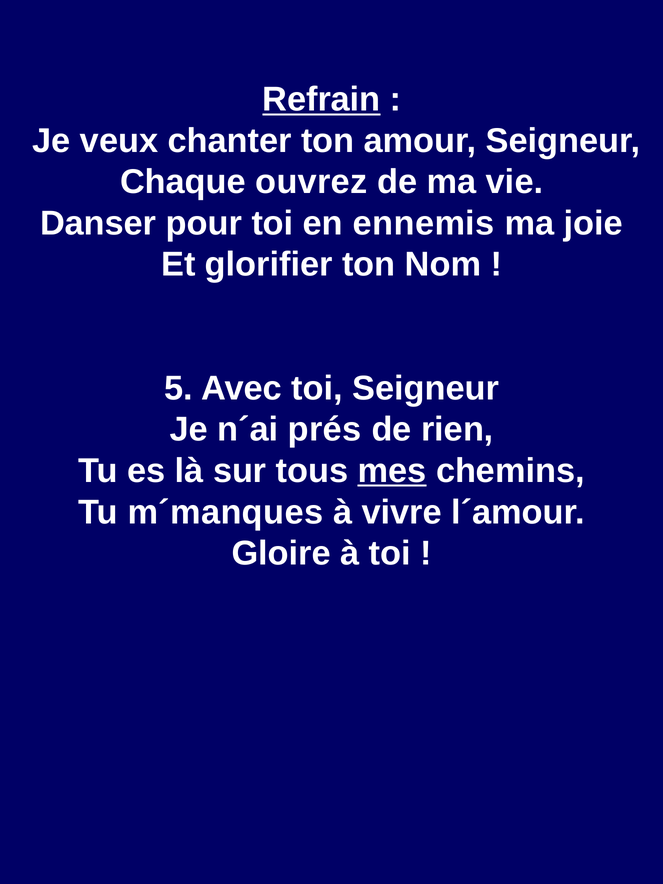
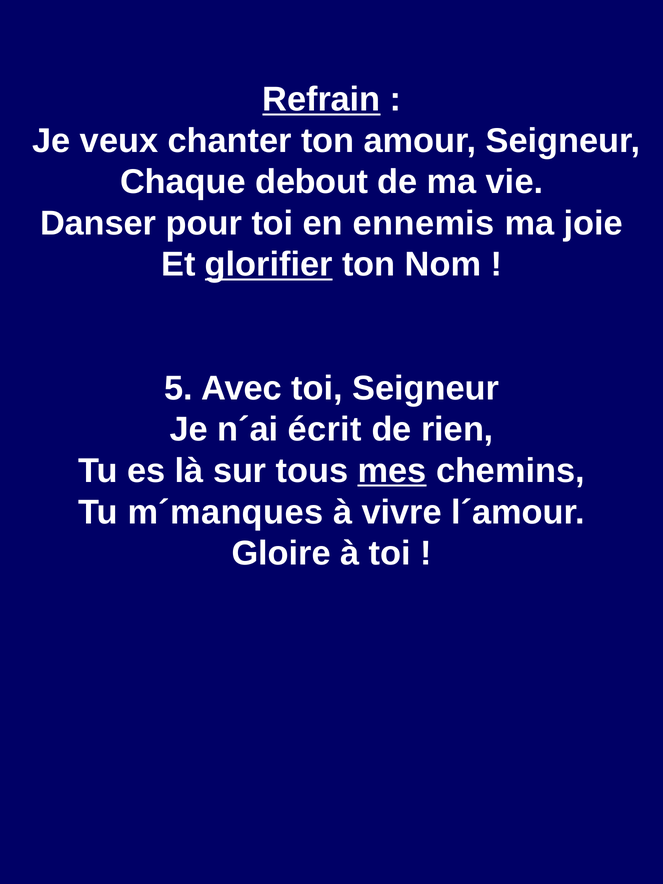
ouvrez: ouvrez -> debout (312, 182)
glorifier underline: none -> present (269, 265)
prés: prés -> écrit (325, 430)
